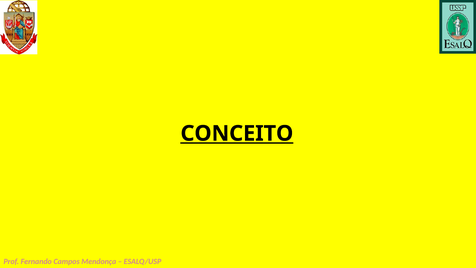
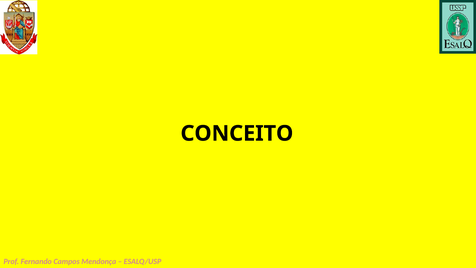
CONCEITO underline: present -> none (237, 133)
